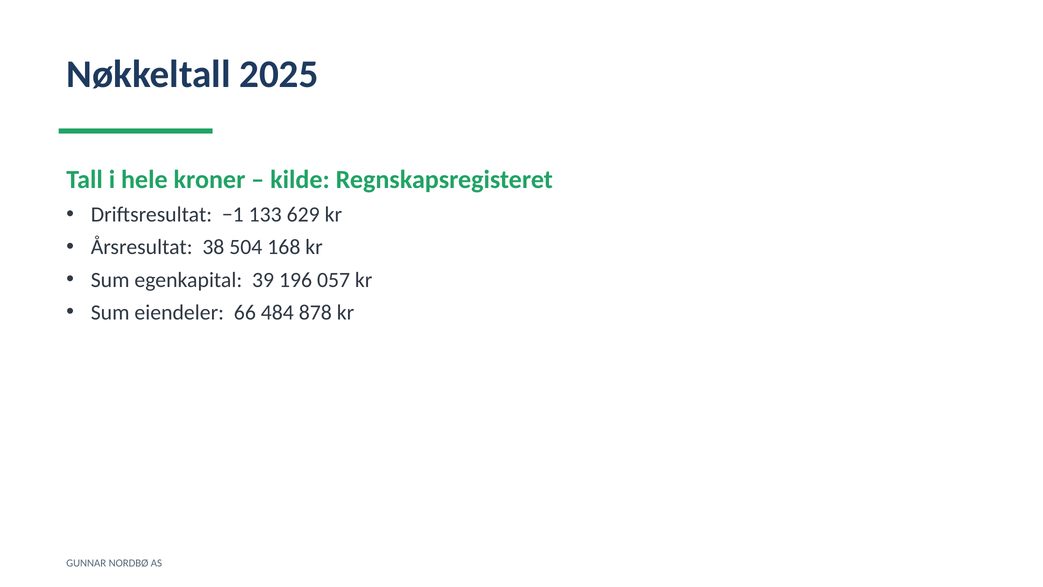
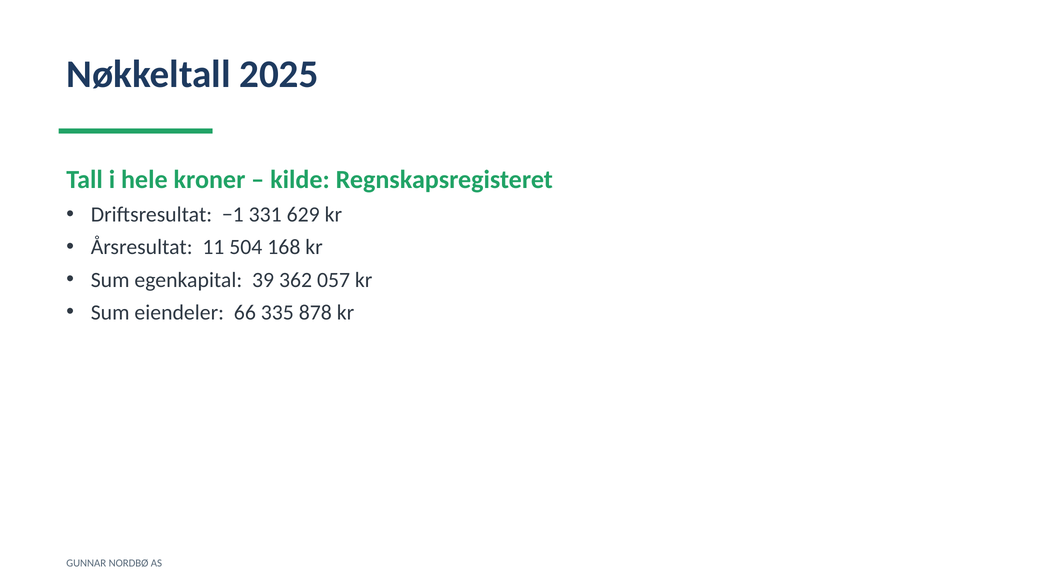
133: 133 -> 331 (265, 214)
38: 38 -> 11 (213, 247)
196: 196 -> 362 (296, 280)
484: 484 -> 335 (277, 312)
